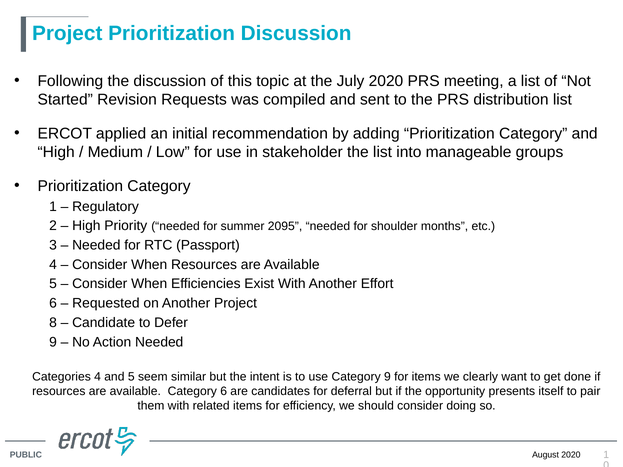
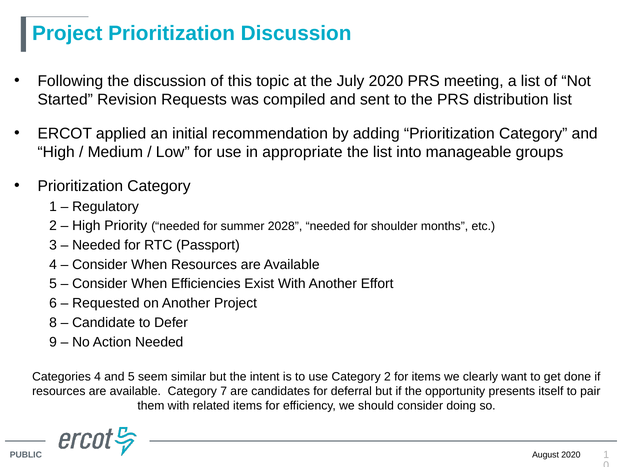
stakeholder: stakeholder -> appropriate (302, 152)
2095: 2095 -> 2028 (285, 227)
Category 9: 9 -> 2 (387, 377)
Category 6: 6 -> 7 (224, 392)
